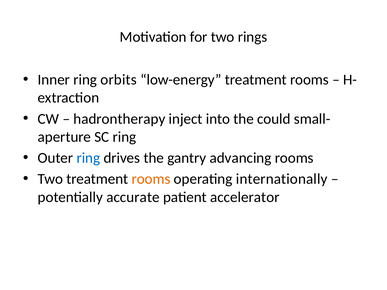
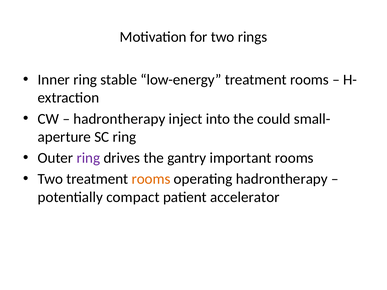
orbits: orbits -> stable (119, 80)
ring colour: blue -> purple (88, 158)
advancing: advancing -> important (241, 158)
operating internationally: internationally -> hadrontherapy (282, 179)
accurate: accurate -> compact (133, 197)
